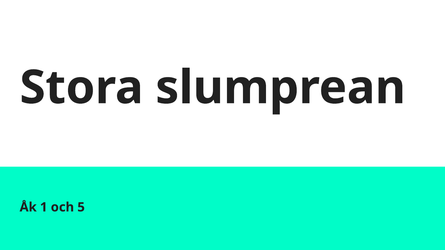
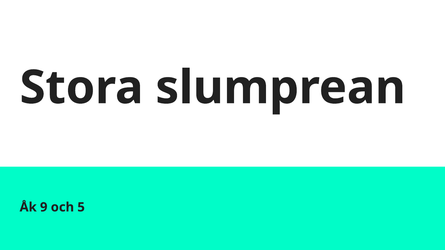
1: 1 -> 9 (44, 207)
